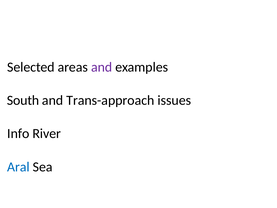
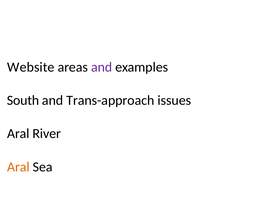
Selected: Selected -> Website (31, 67)
Info: Info -> Aral (18, 133)
Aral colour: blue -> orange (18, 167)
